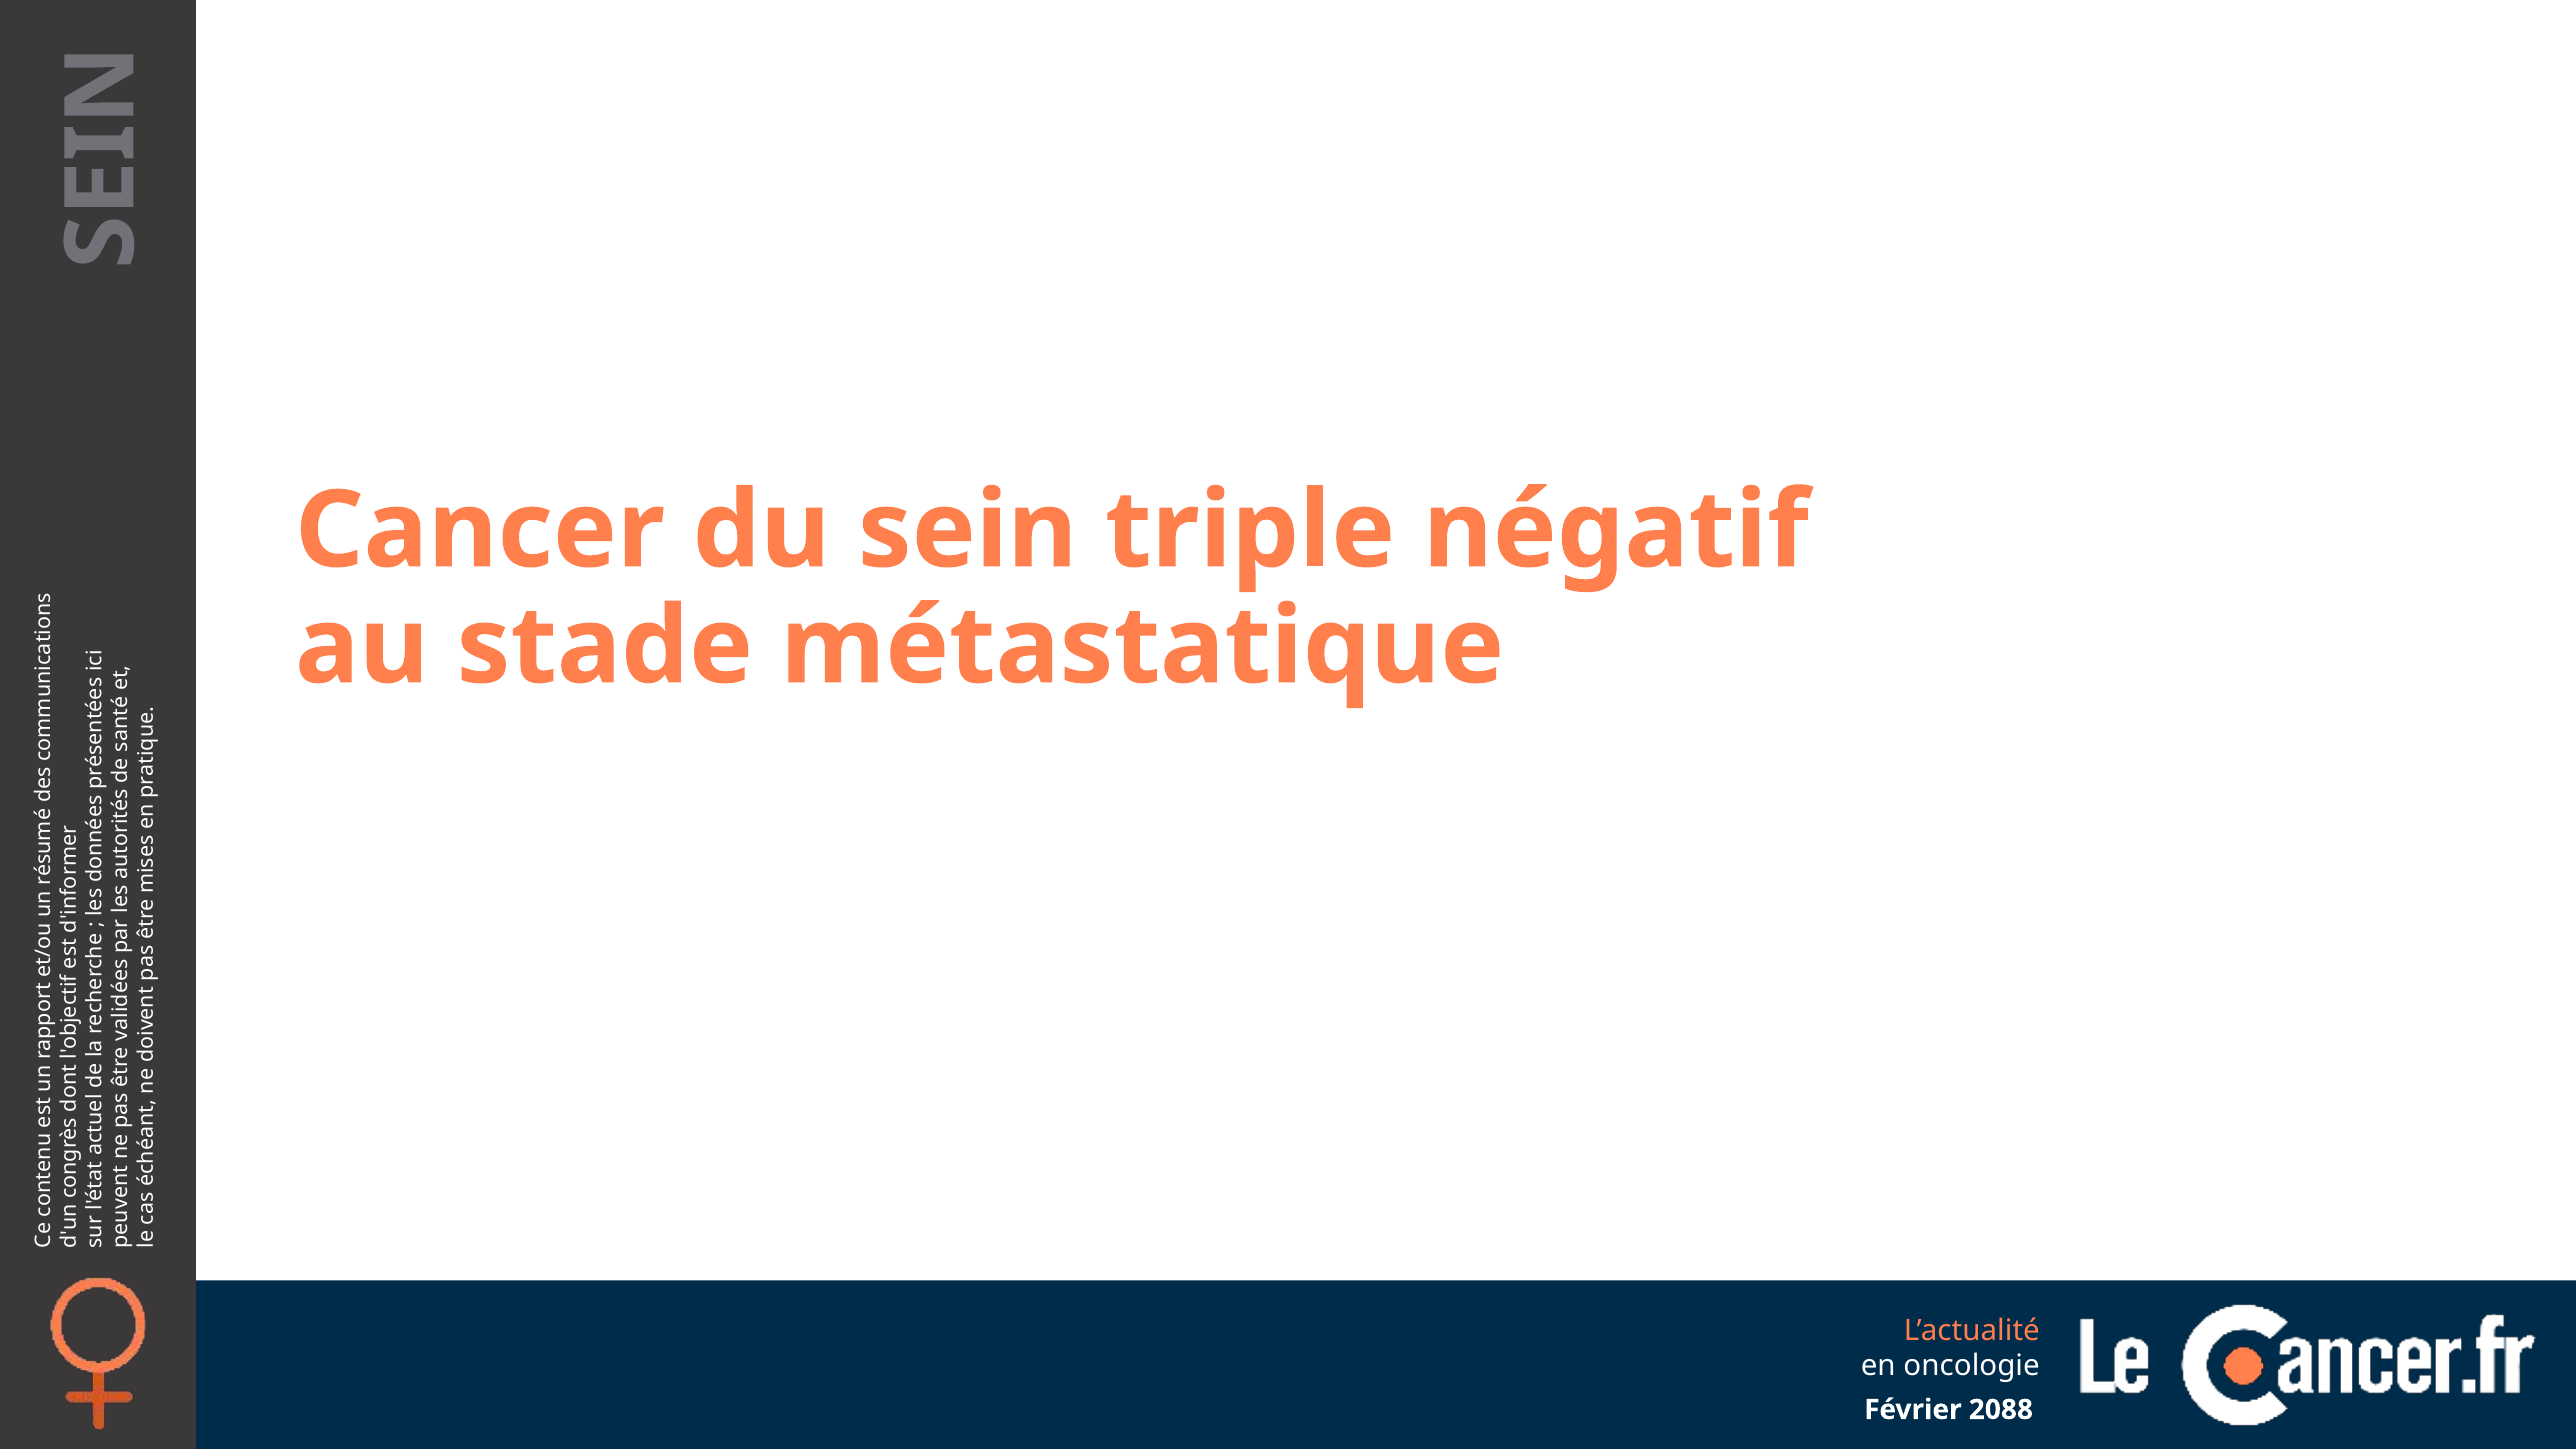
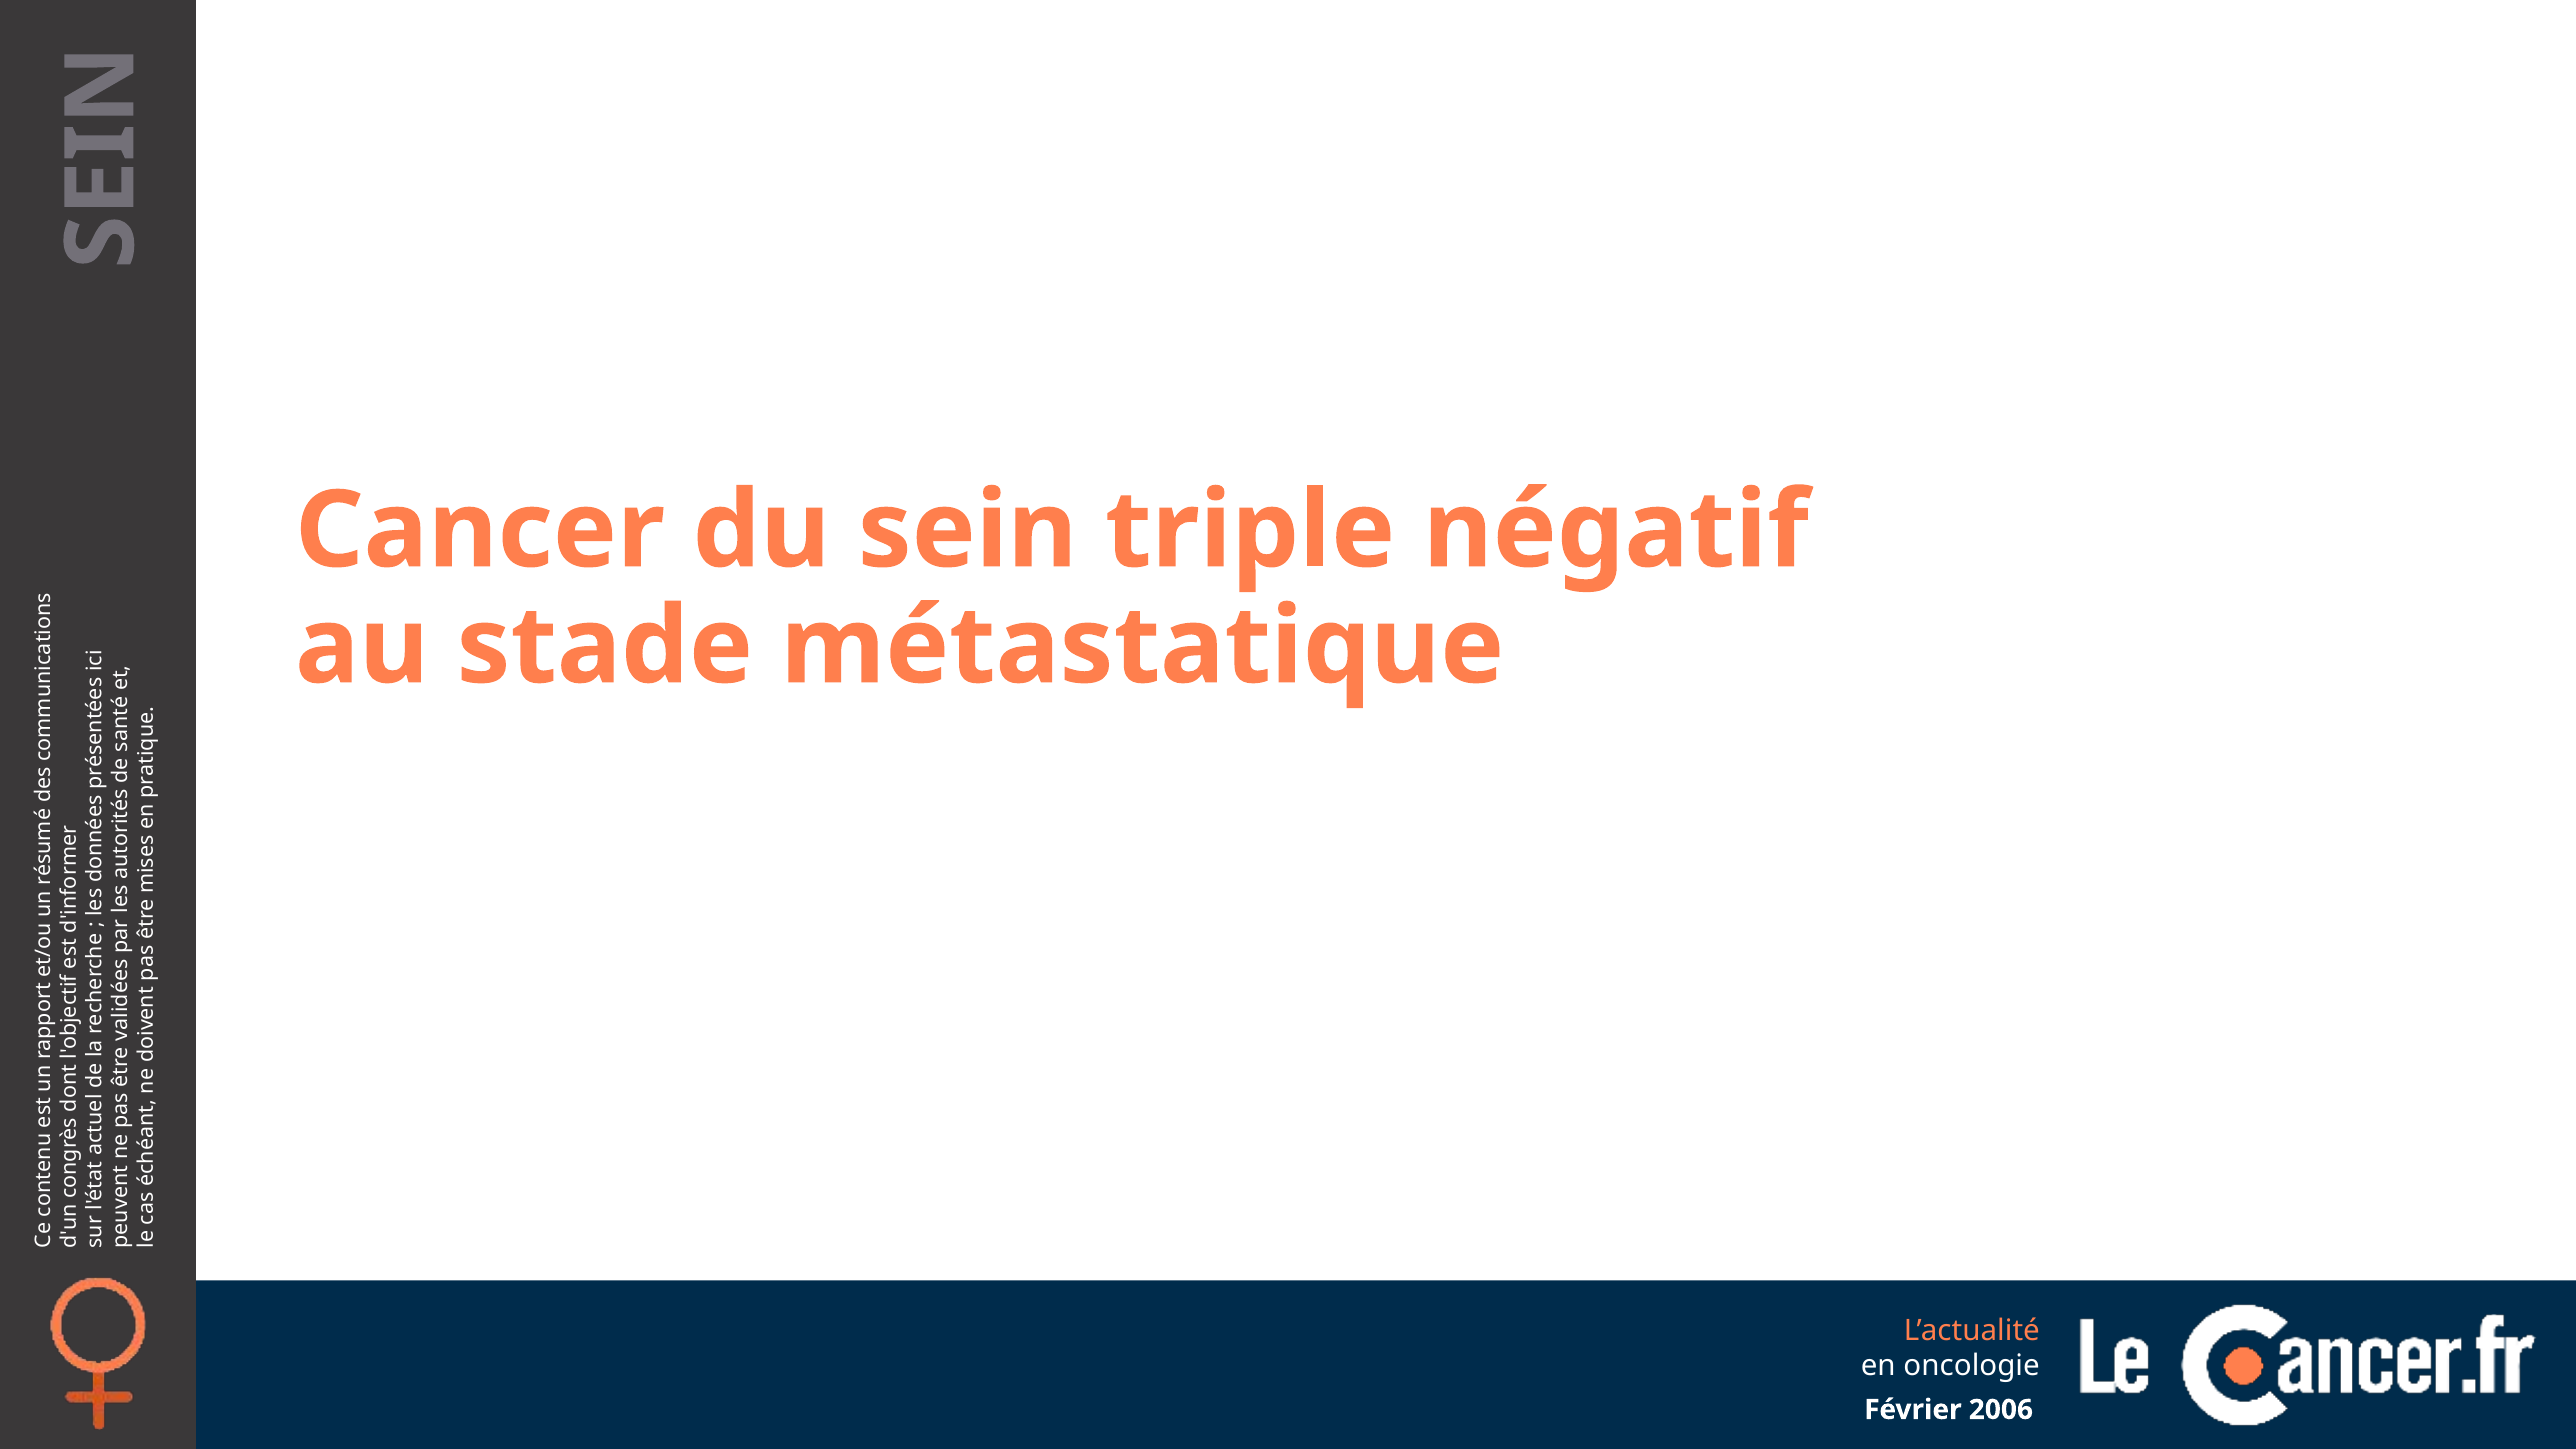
2088: 2088 -> 2006 (2001, 1410)
